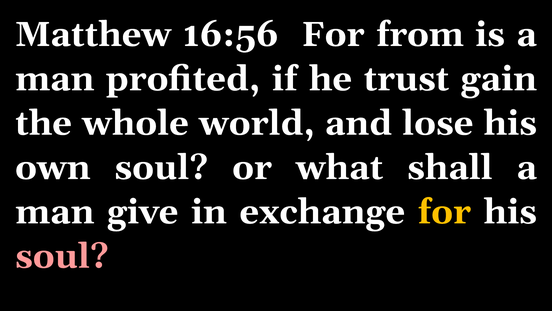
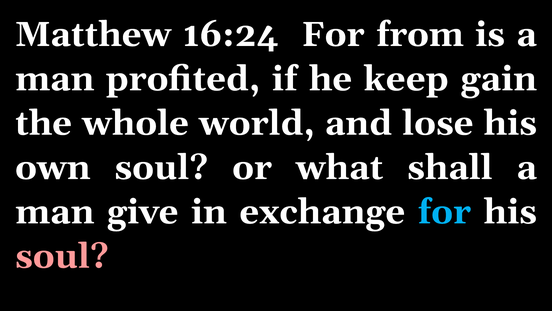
16:56: 16:56 -> 16:24 (231, 34)
trust: trust -> keep (406, 79)
for colour: yellow -> light blue (444, 212)
